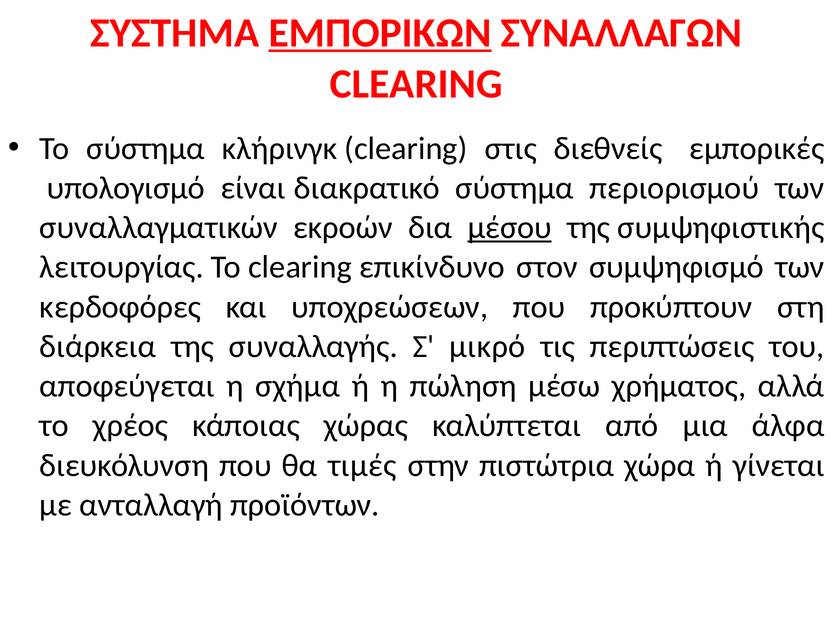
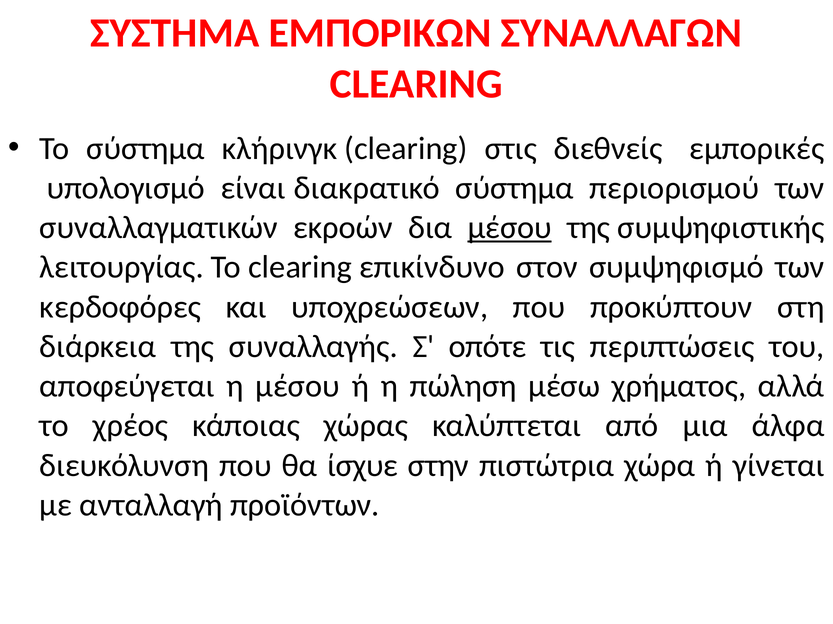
ΕΜΠΟΡΙΚΩΝ underline: present -> none (380, 33)
μικρό: μικρό -> οπότε (488, 347)
η σχήμα: σχήμα -> μέσου (298, 387)
τιμές: τιμές -> ίσχυε (363, 466)
